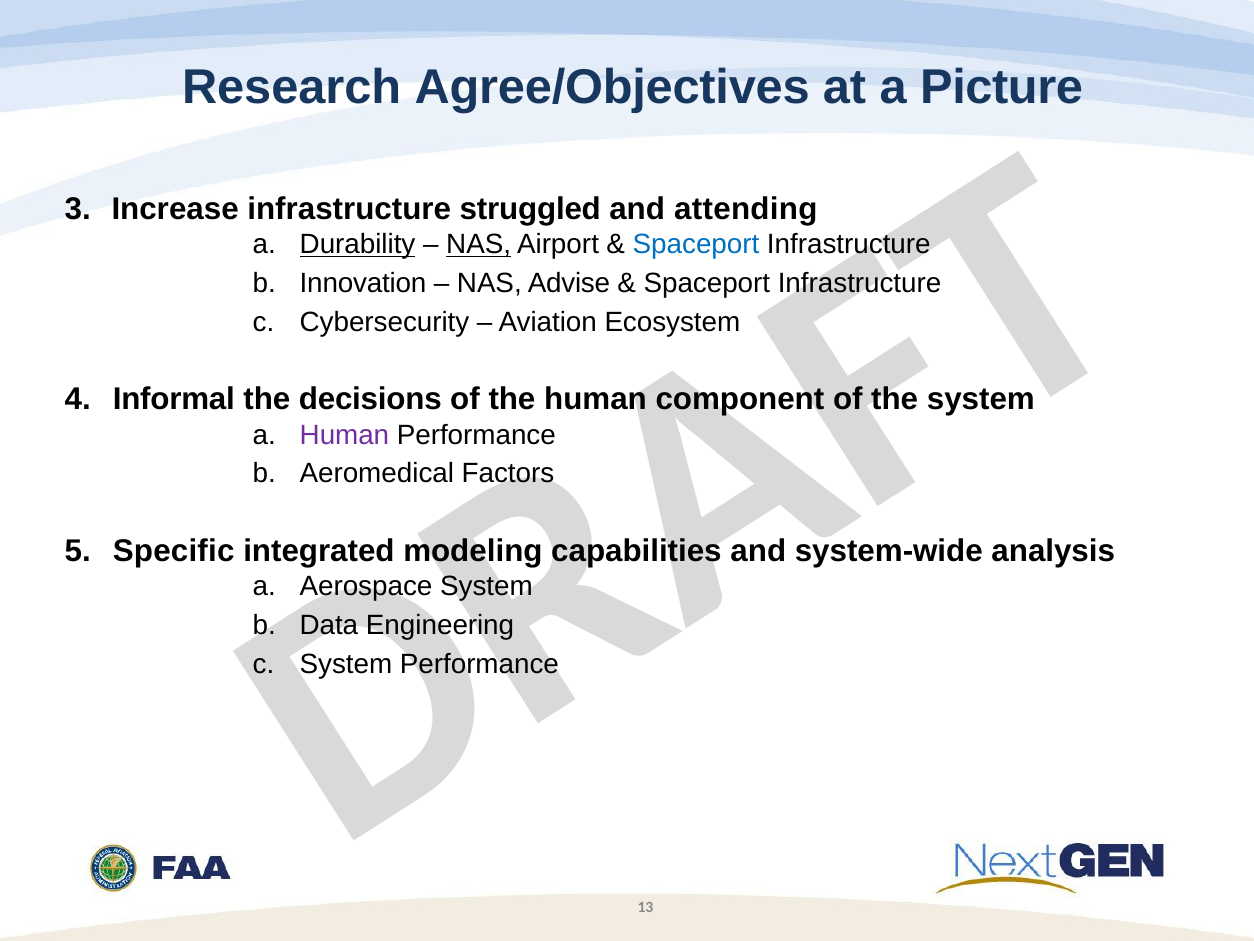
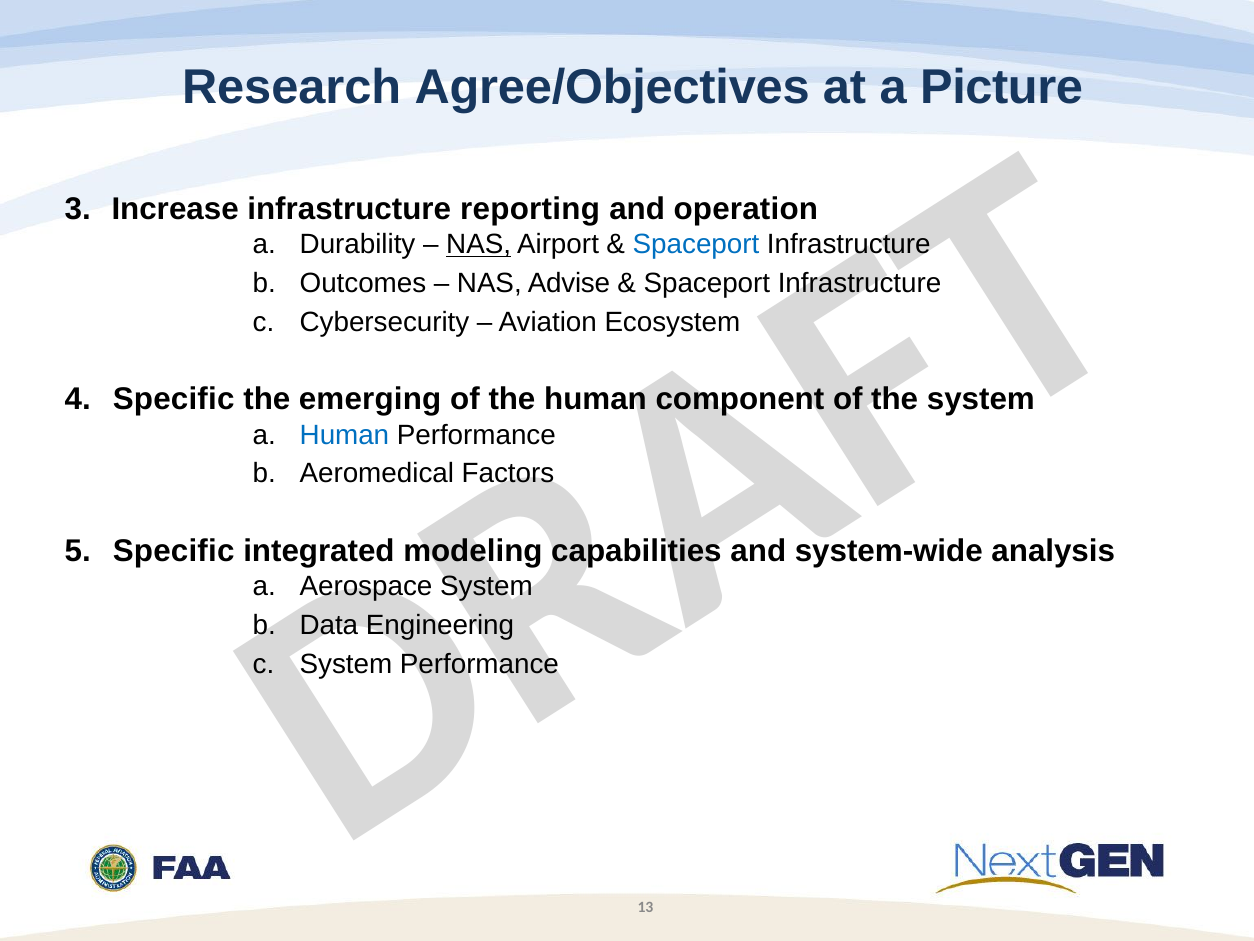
struggled: struggled -> reporting (530, 209)
attending: attending -> operation (746, 209)
Durability underline: present -> none (358, 245)
Innovation: Innovation -> Outcomes (363, 283)
Informal: Informal -> Specific (174, 399)
decisions: decisions -> emerging (370, 399)
Human colour: purple -> blue (344, 435)
